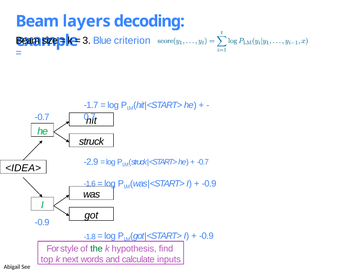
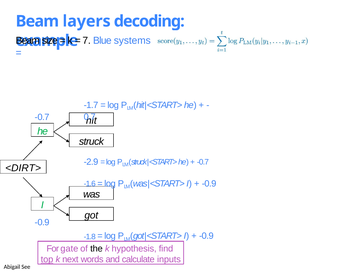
3: 3 -> 7 (87, 41)
criterion: criterion -> systems (132, 41)
<IDEA>: <IDEA> -> <DIRT> (23, 168)
style: style -> gate (69, 248)
the colour: green -> black (96, 248)
top underline: none -> present (47, 259)
